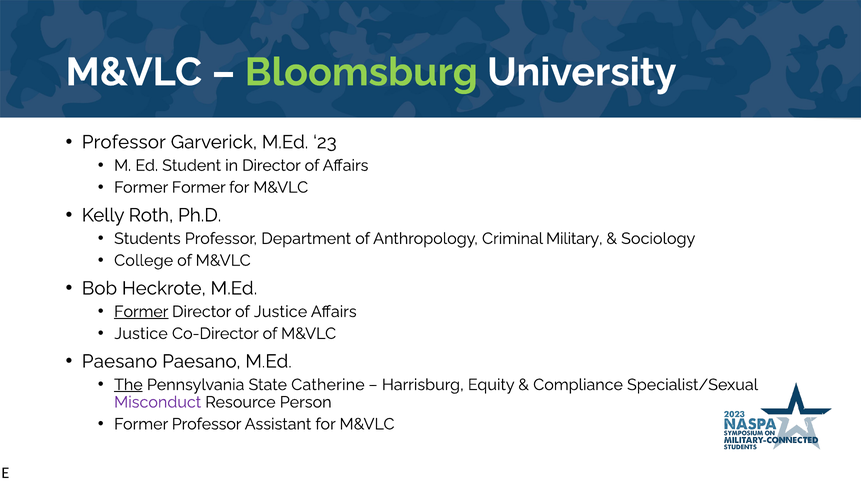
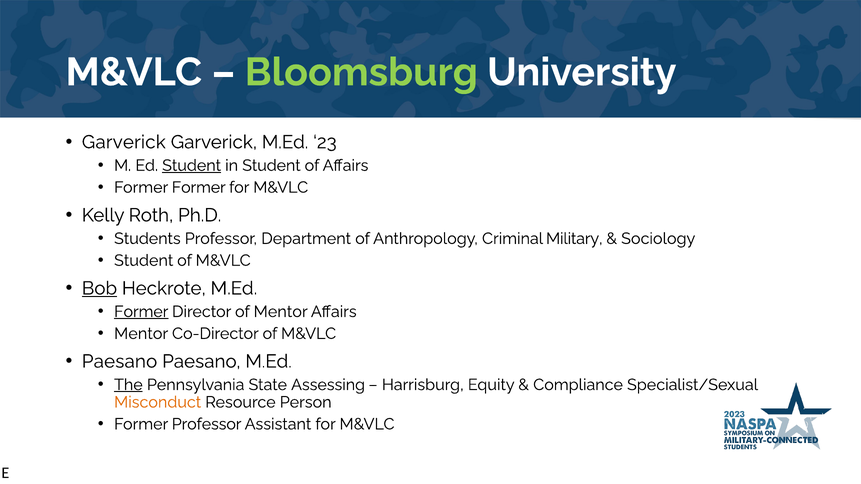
Professor: Professor -> Garverick (124, 142)
Student underline: none -> present (192, 166)
in Director: Director -> Student (271, 166)
College: College -> Student (144, 261)
Bob underline: none -> present (99, 288)
of Justice: Justice -> Mentor (281, 312)
Justice: Justice -> Mentor (141, 334)
Catherine: Catherine -> Assessing (328, 385)
Misconduct colour: purple -> orange (158, 402)
